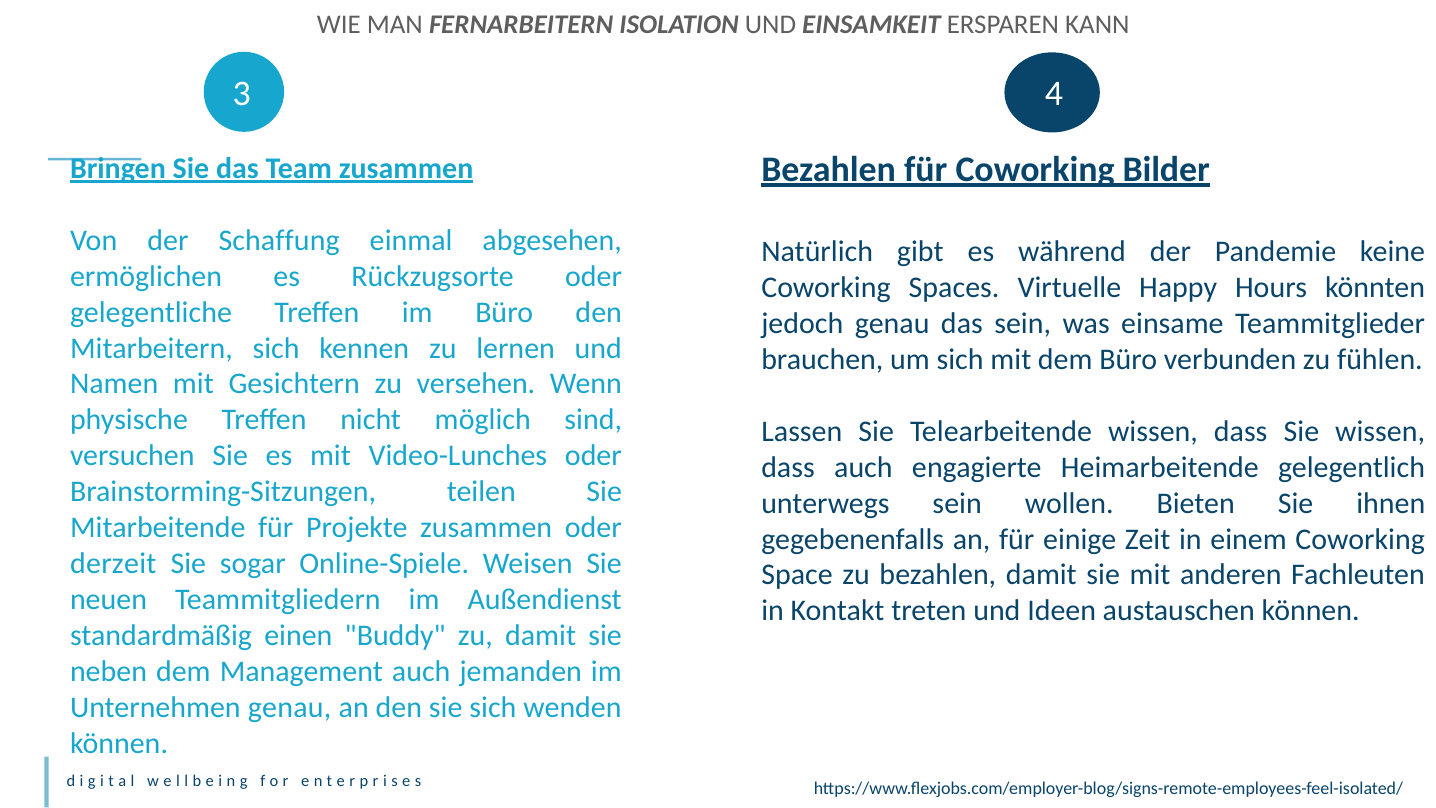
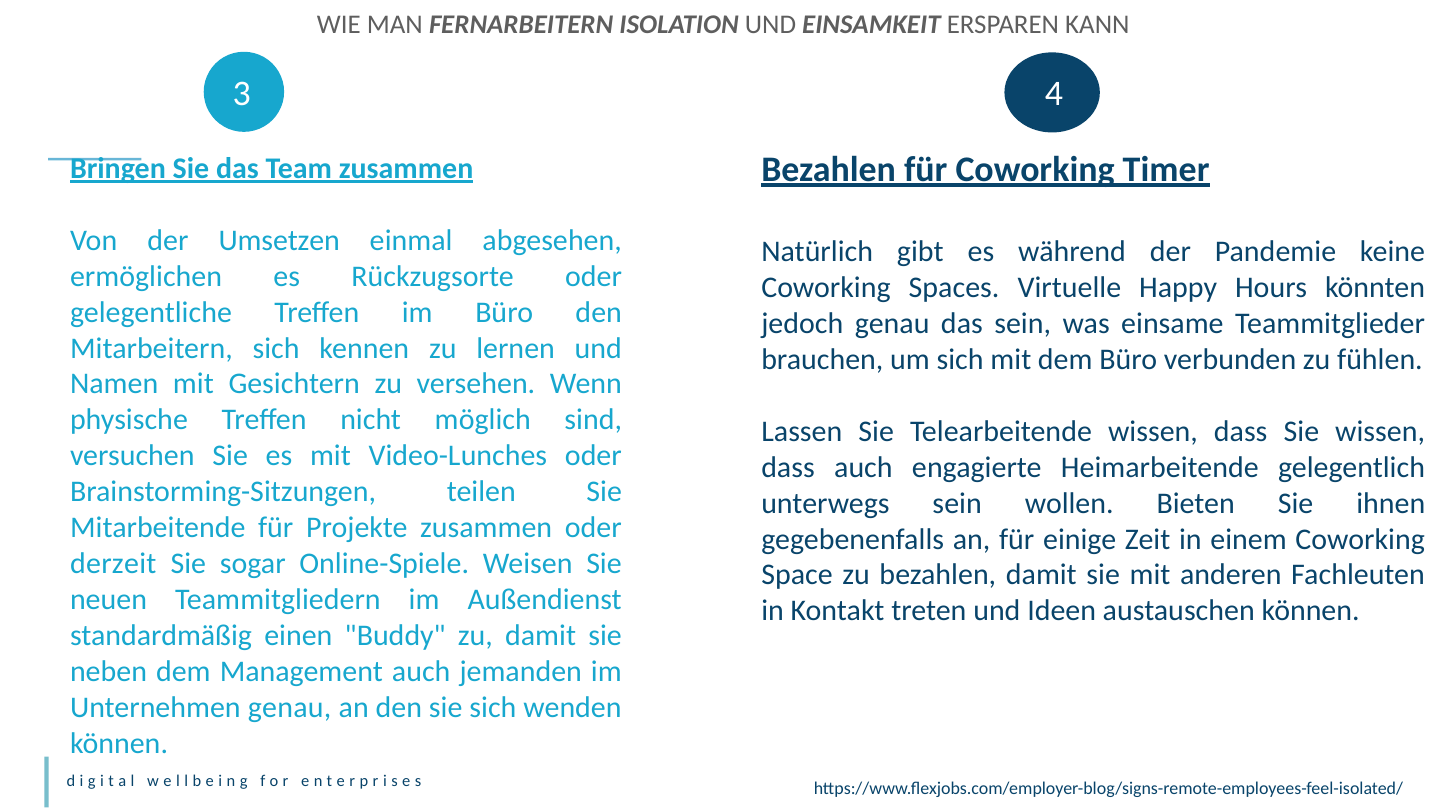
Bilder: Bilder -> Timer (1166, 169)
Schaffung: Schaffung -> Umsetzen (279, 240)
